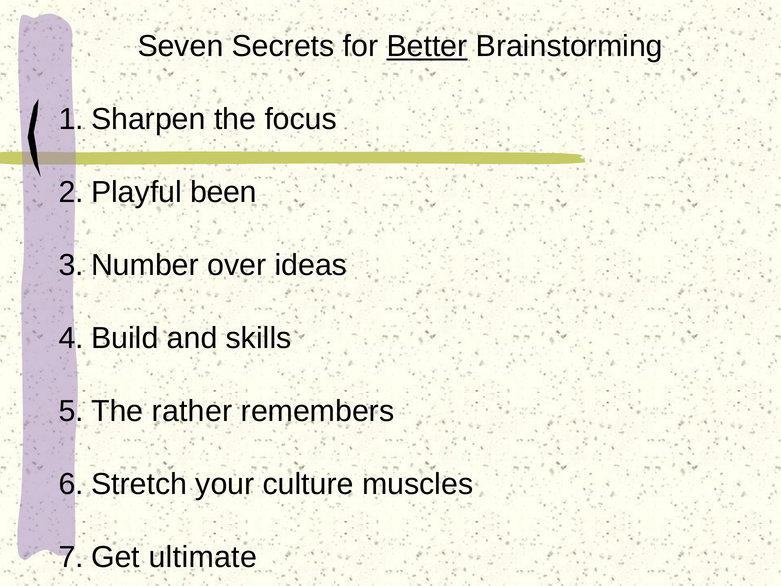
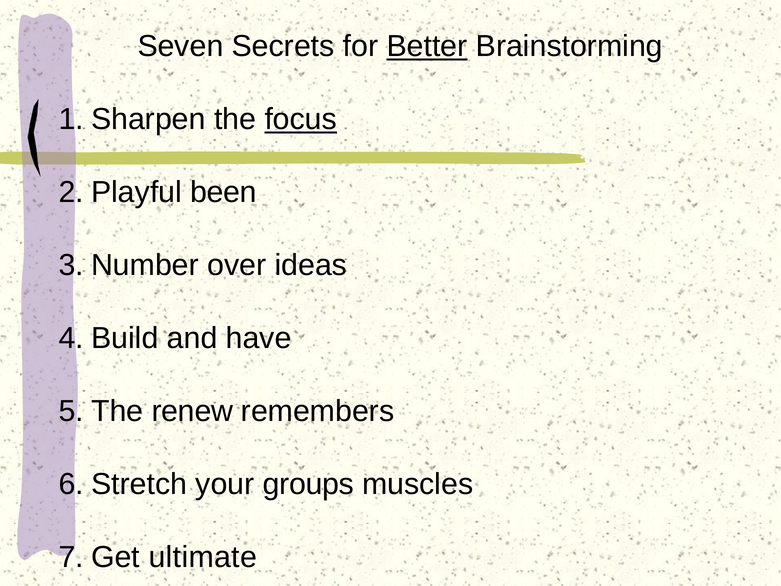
focus underline: none -> present (301, 119)
skills: skills -> have (259, 338)
rather: rather -> renew (192, 411)
culture: culture -> groups (308, 484)
